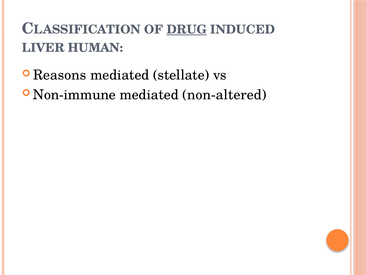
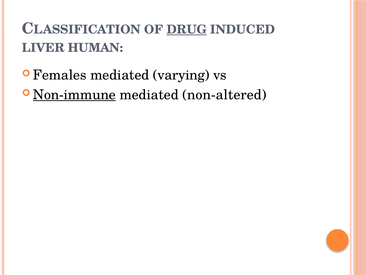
Reasons: Reasons -> Females (60, 75)
stellate: stellate -> varying (181, 75)
Non-immune underline: none -> present (74, 95)
